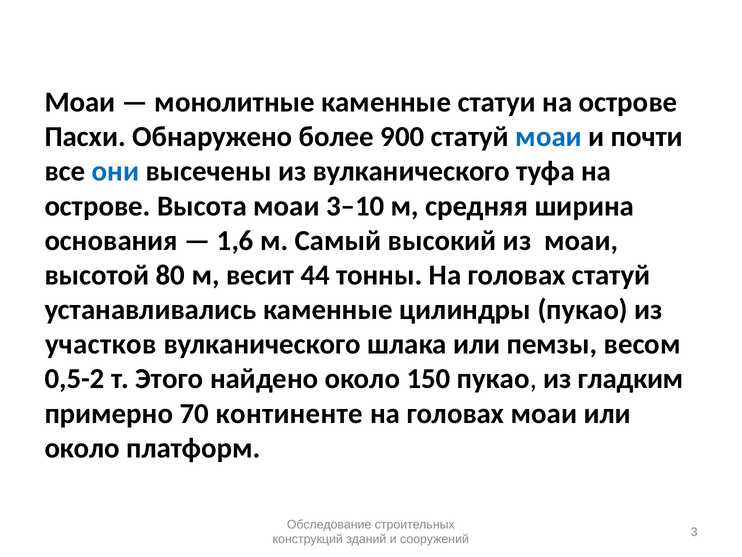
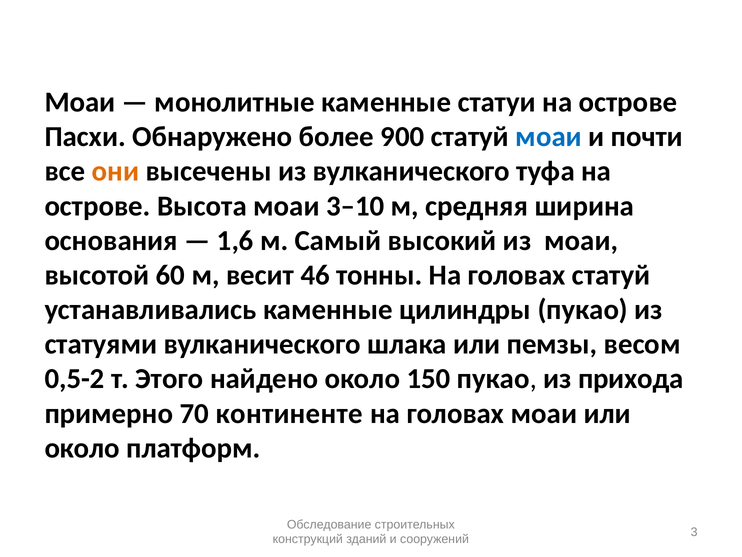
они colour: blue -> orange (115, 171)
80: 80 -> 60 (170, 275)
44: 44 -> 46 (315, 275)
участков: участков -> статуями (101, 344)
гладким: гладким -> прихода (631, 379)
